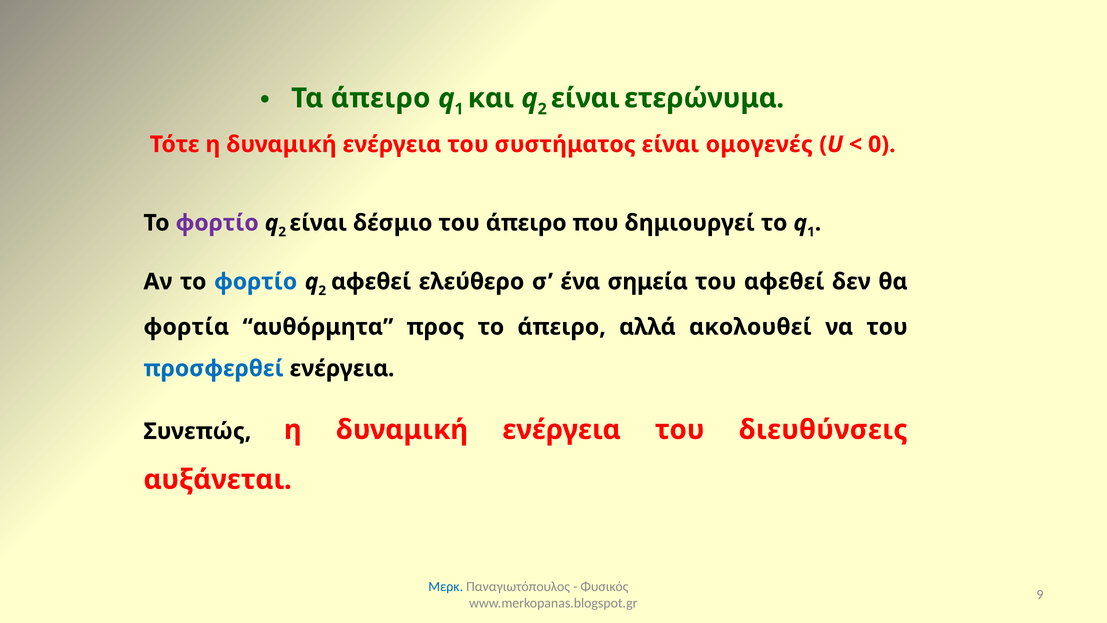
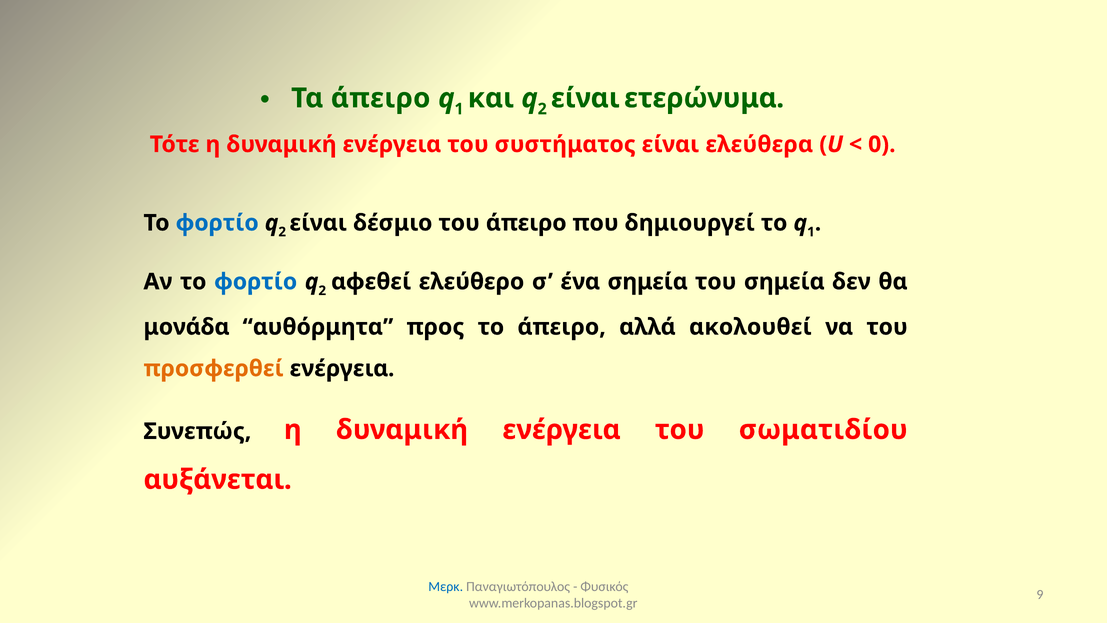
ομογενές: ομογενές -> ελεύθερα (759, 144)
φορτίο colour: purple -> blue (217, 223)
του αφεθεί: αφεθεί -> σημεία (784, 282)
φορτία: φορτία -> μονάδα (186, 327)
προσφερθεί colour: blue -> orange (214, 368)
διευθύνσεις: διευθύνσεις -> σωματιδίου (823, 430)
